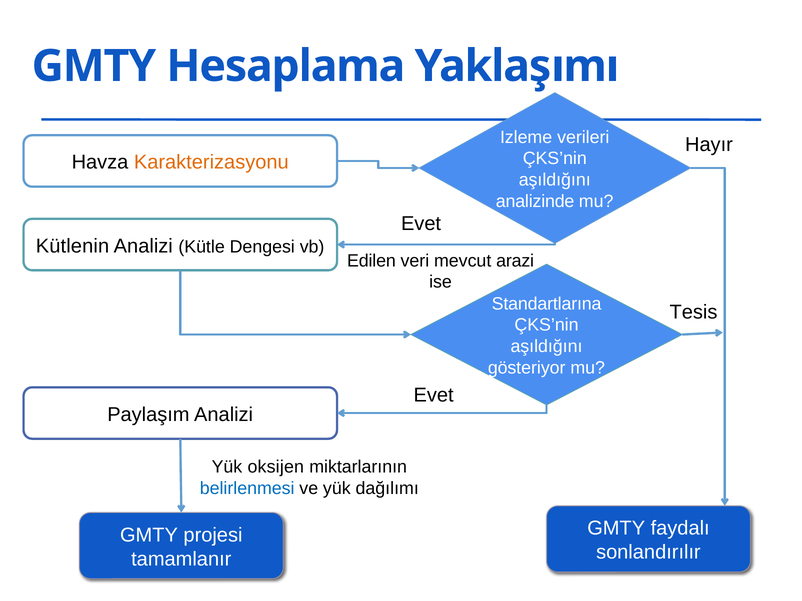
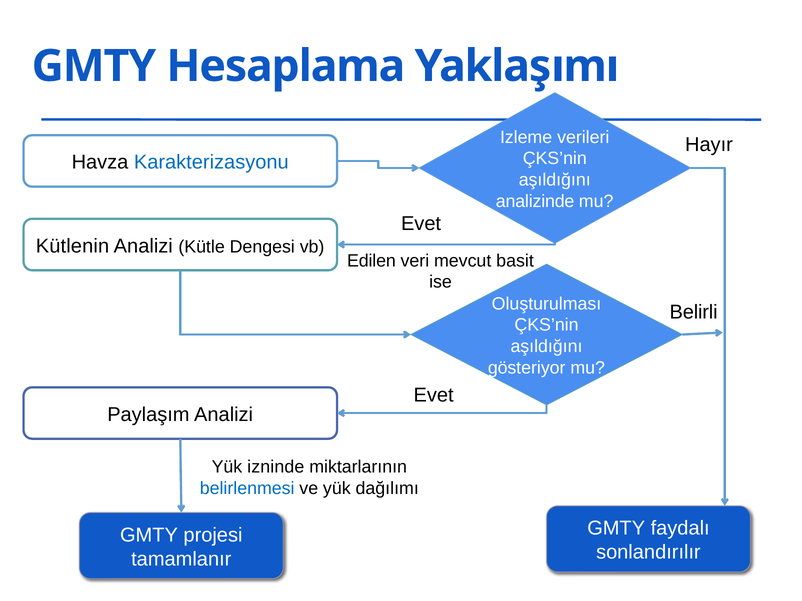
Karakterizasyonu colour: orange -> blue (211, 162)
arazi: arazi -> basit (515, 261)
Standartlarına: Standartlarına -> Oluşturulması (547, 304)
Tesis: Tesis -> Belirli (694, 312)
oksijen: oksijen -> izninde (276, 467)
